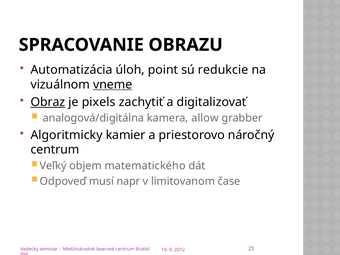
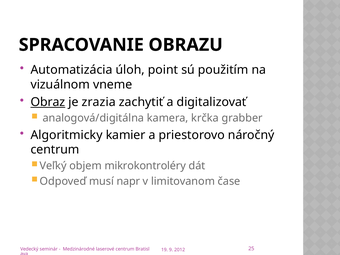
redukcie: redukcie -> použitím (223, 70)
vneme underline: present -> none (113, 84)
pixels: pixels -> zrazia (99, 102)
allow: allow -> krčka (205, 118)
matematického: matematického -> mikrokontroléry (145, 166)
